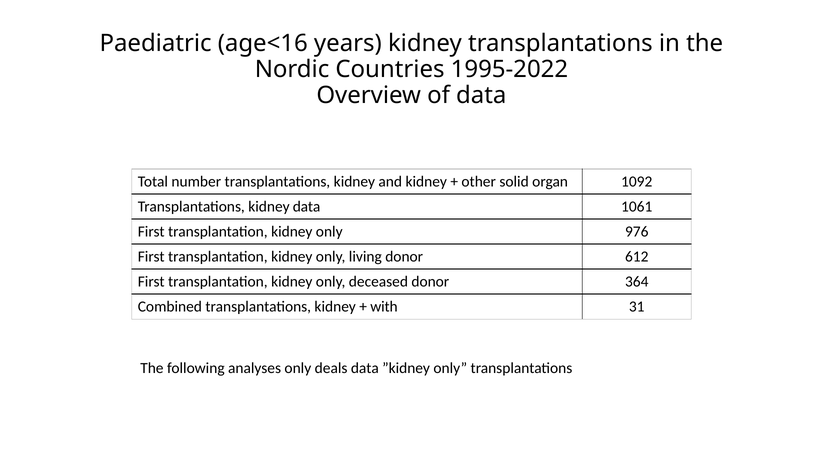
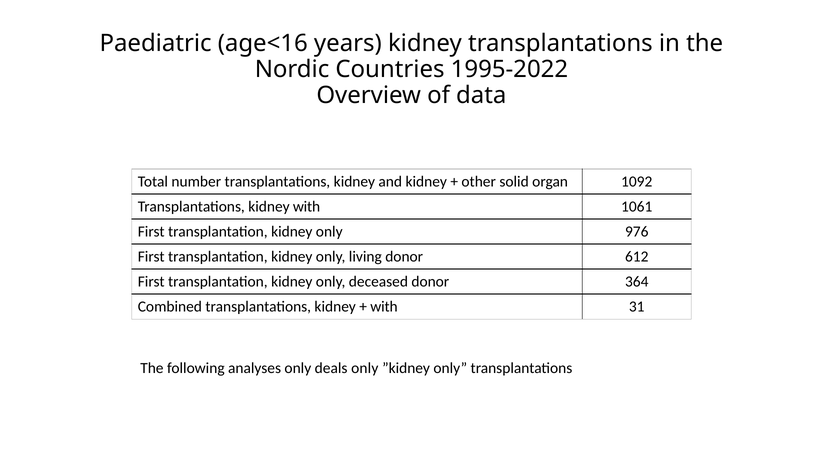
kidney data: data -> with (307, 207)
deals data: data -> only (365, 368)
